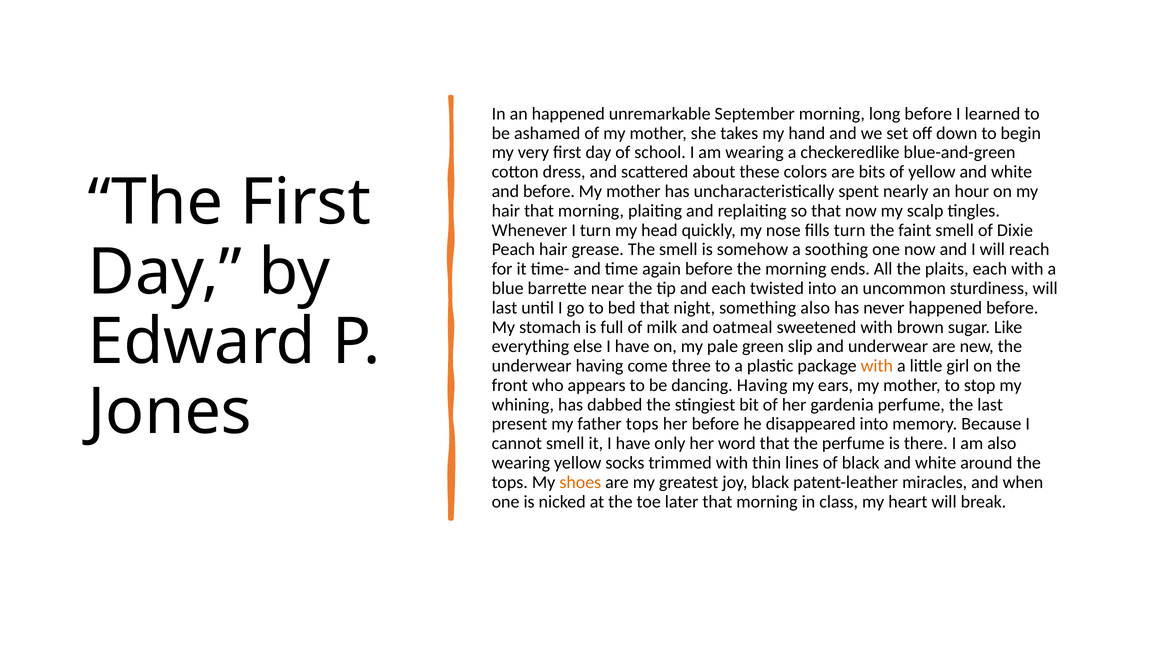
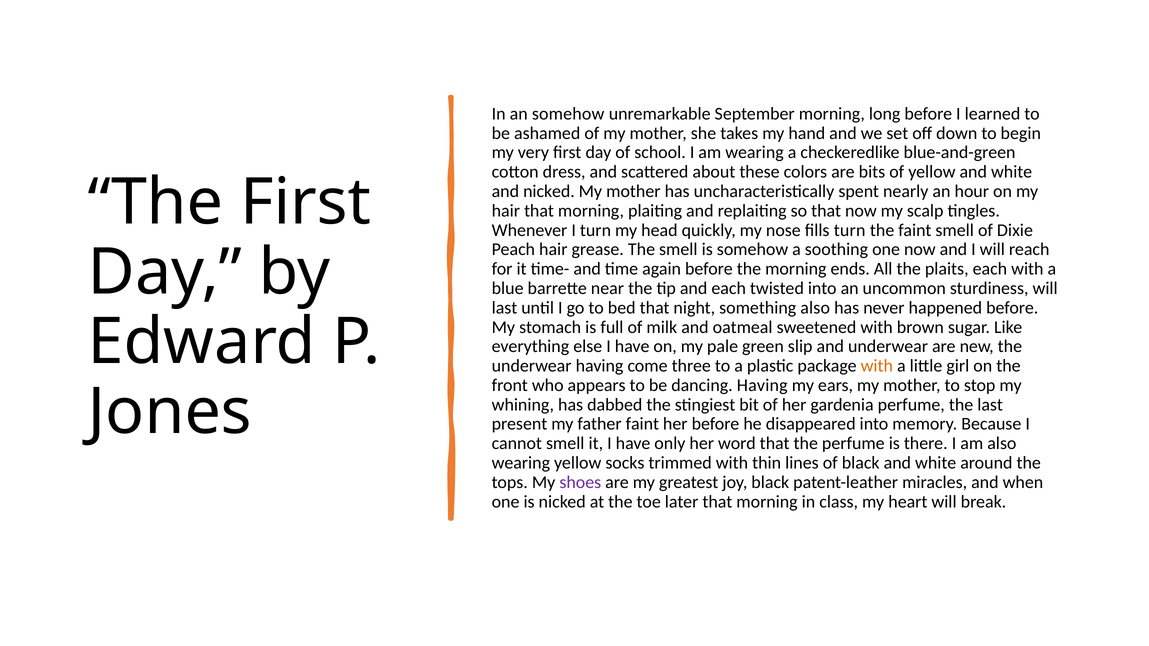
an happened: happened -> somehow (568, 114)
and before: before -> nicked (549, 191)
father tops: tops -> faint (642, 424)
shoes colour: orange -> purple (580, 482)
